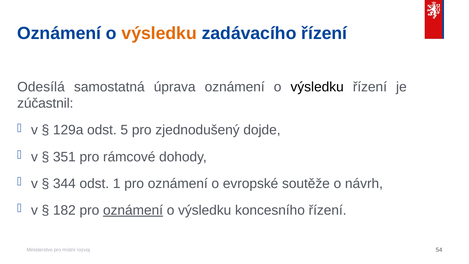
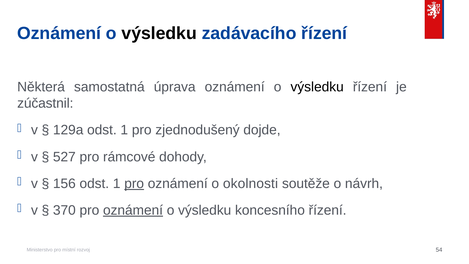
výsledku colour: orange -> black (159, 33)
Odesílá: Odesílá -> Některá (41, 87)
129a odst 5: 5 -> 1 (124, 130)
351: 351 -> 527 (64, 157)
344: 344 -> 156 (64, 183)
pro underline: none -> present (134, 183)
evropské: evropské -> okolnosti (251, 183)
182: 182 -> 370 (64, 210)
